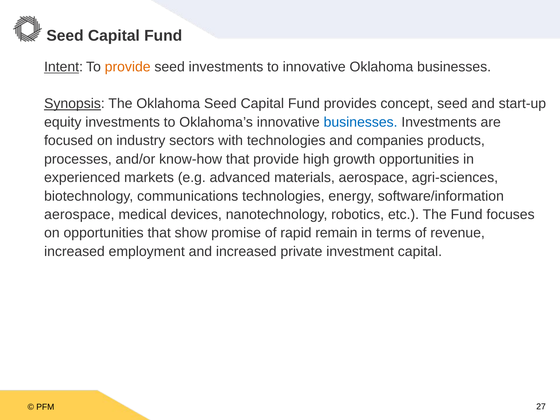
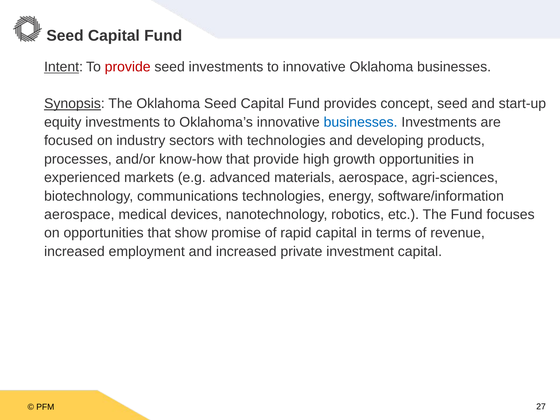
provide colour: orange -> red (128, 67)
companies: companies -> developing (390, 141)
rapid remain: remain -> capital (336, 233)
